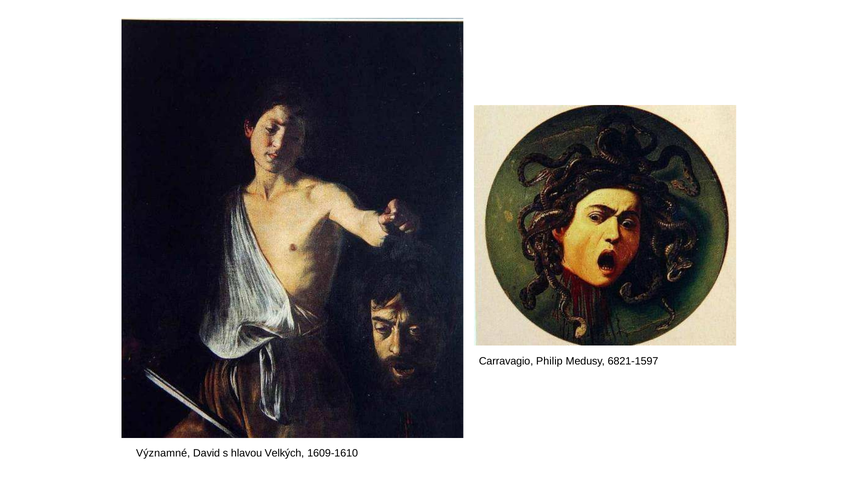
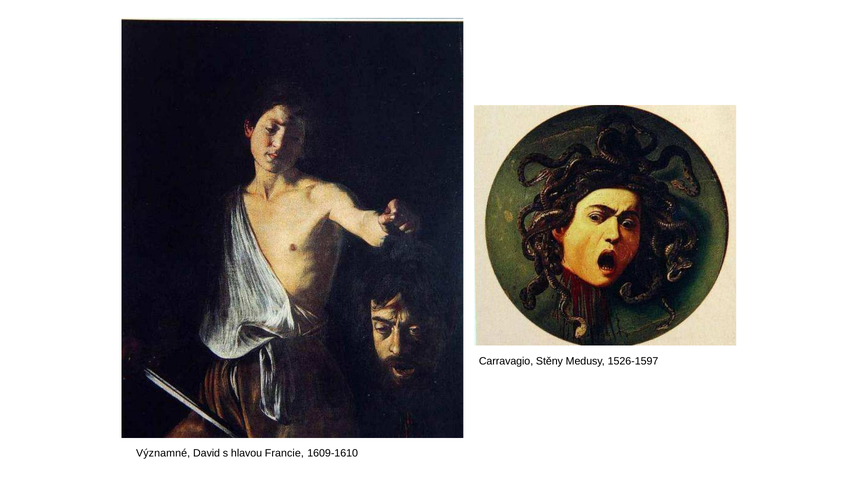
Philip: Philip -> Stěny (549, 361)
6821-1597: 6821-1597 -> 1526-1597 (633, 361)
Velkých: Velkých -> Francie (284, 453)
